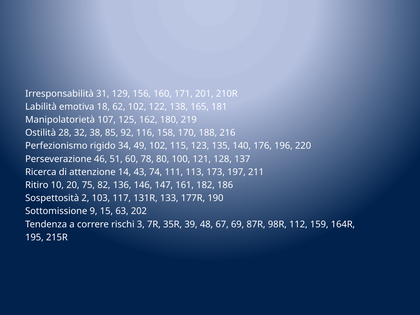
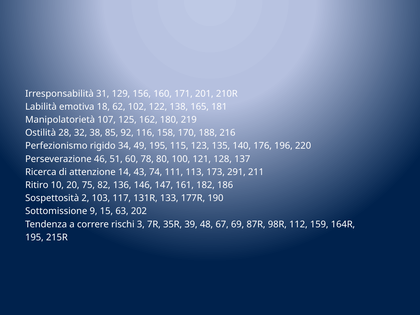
49 102: 102 -> 195 (158, 146)
197: 197 -> 291 (236, 172)
